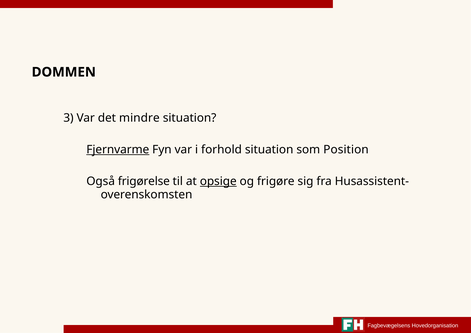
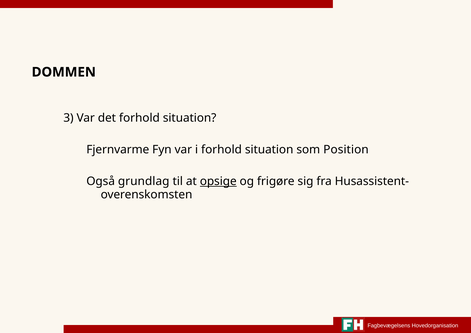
det mindre: mindre -> forhold (139, 118)
Fjernvarme underline: present -> none (118, 150)
frigørelse: frigørelse -> grundlag (144, 181)
